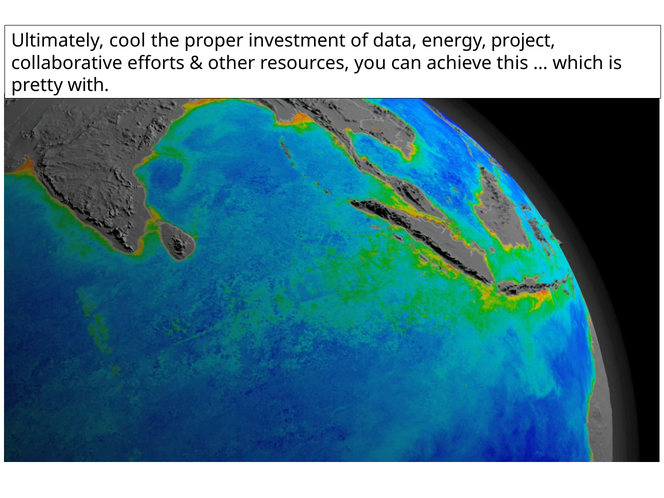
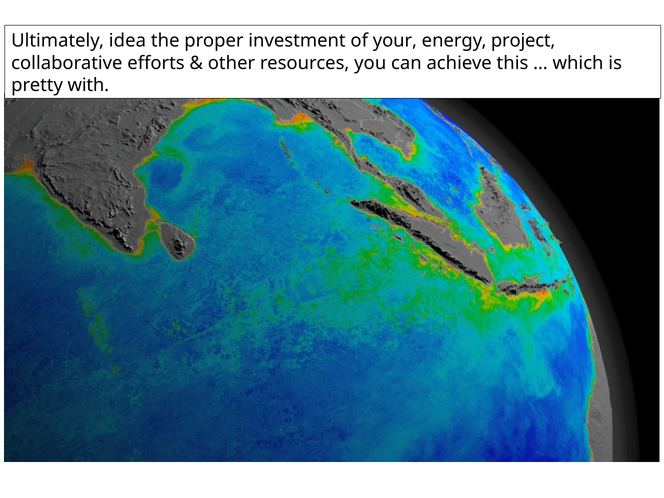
cool: cool -> idea (127, 41)
data: data -> your (395, 41)
